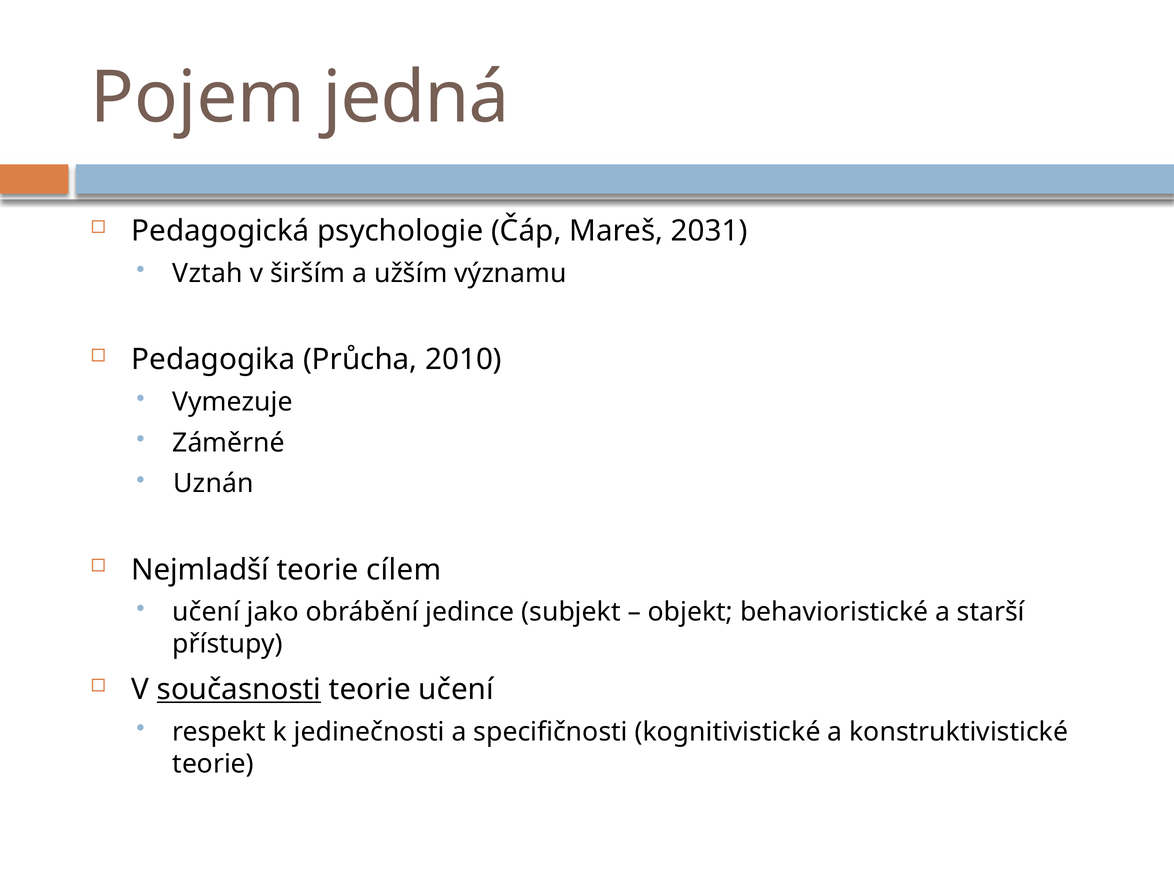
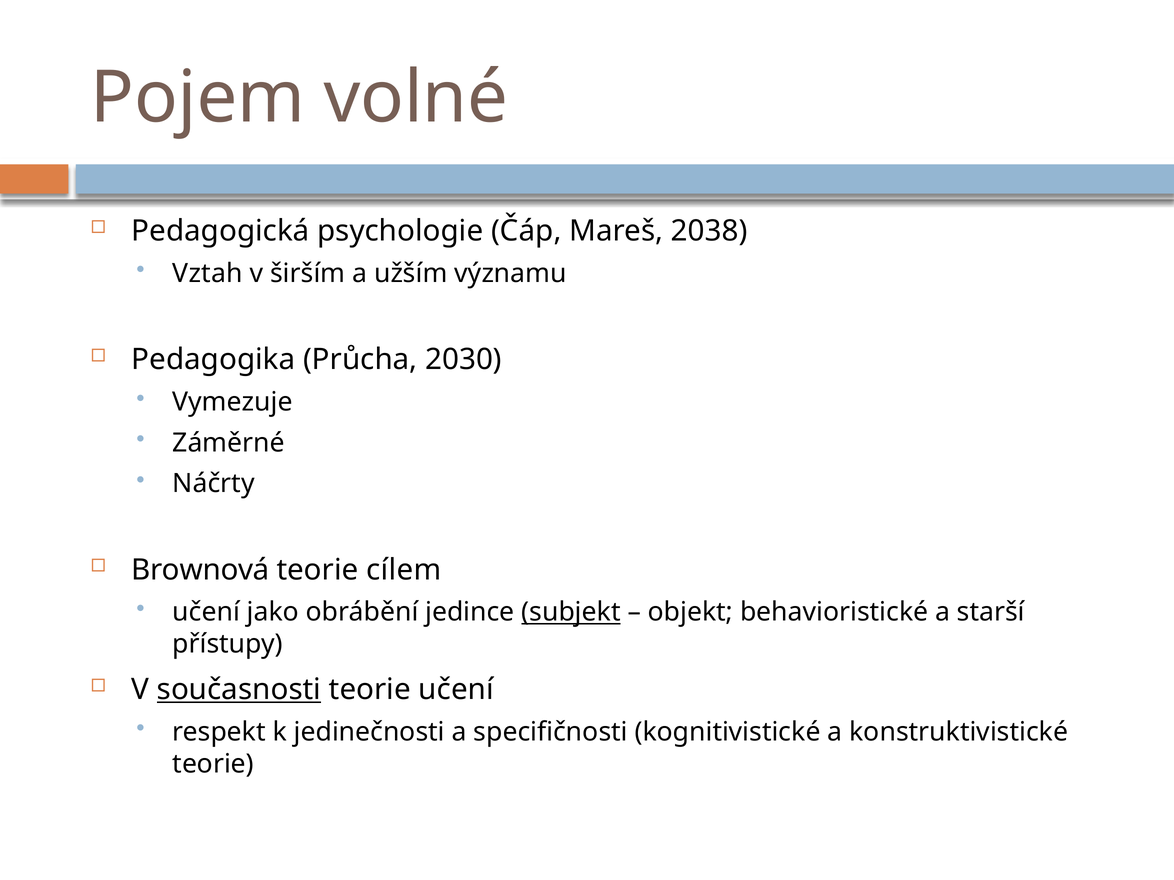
jedná: jedná -> volné (416, 98)
2031: 2031 -> 2038 (709, 231)
2010: 2010 -> 2030 (463, 360)
Uznán: Uznán -> Náčrty (214, 484)
Nejmladší: Nejmladší -> Brownová (200, 570)
subjekt underline: none -> present (571, 612)
